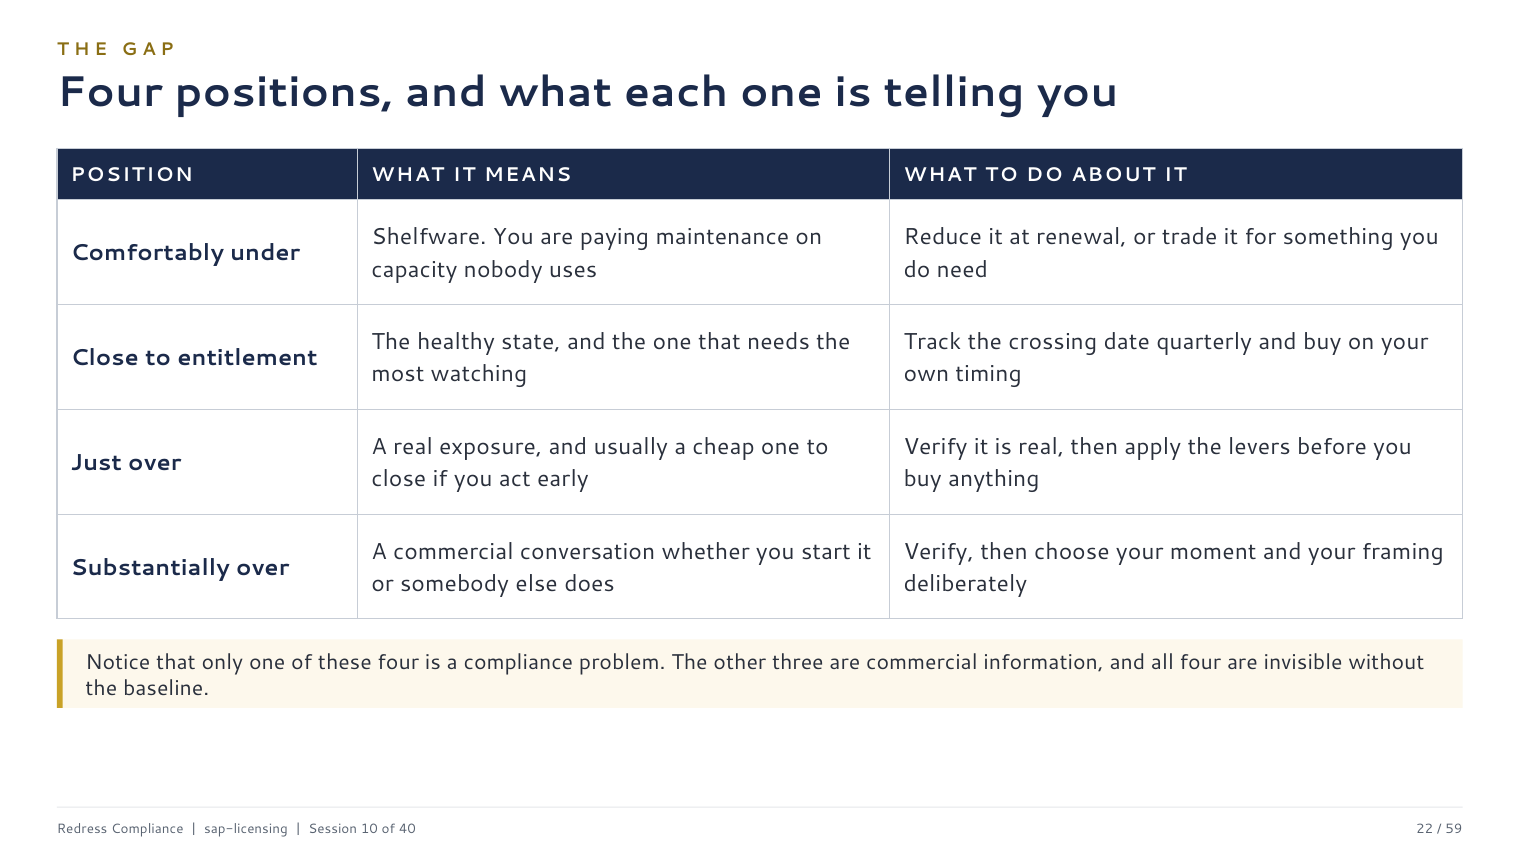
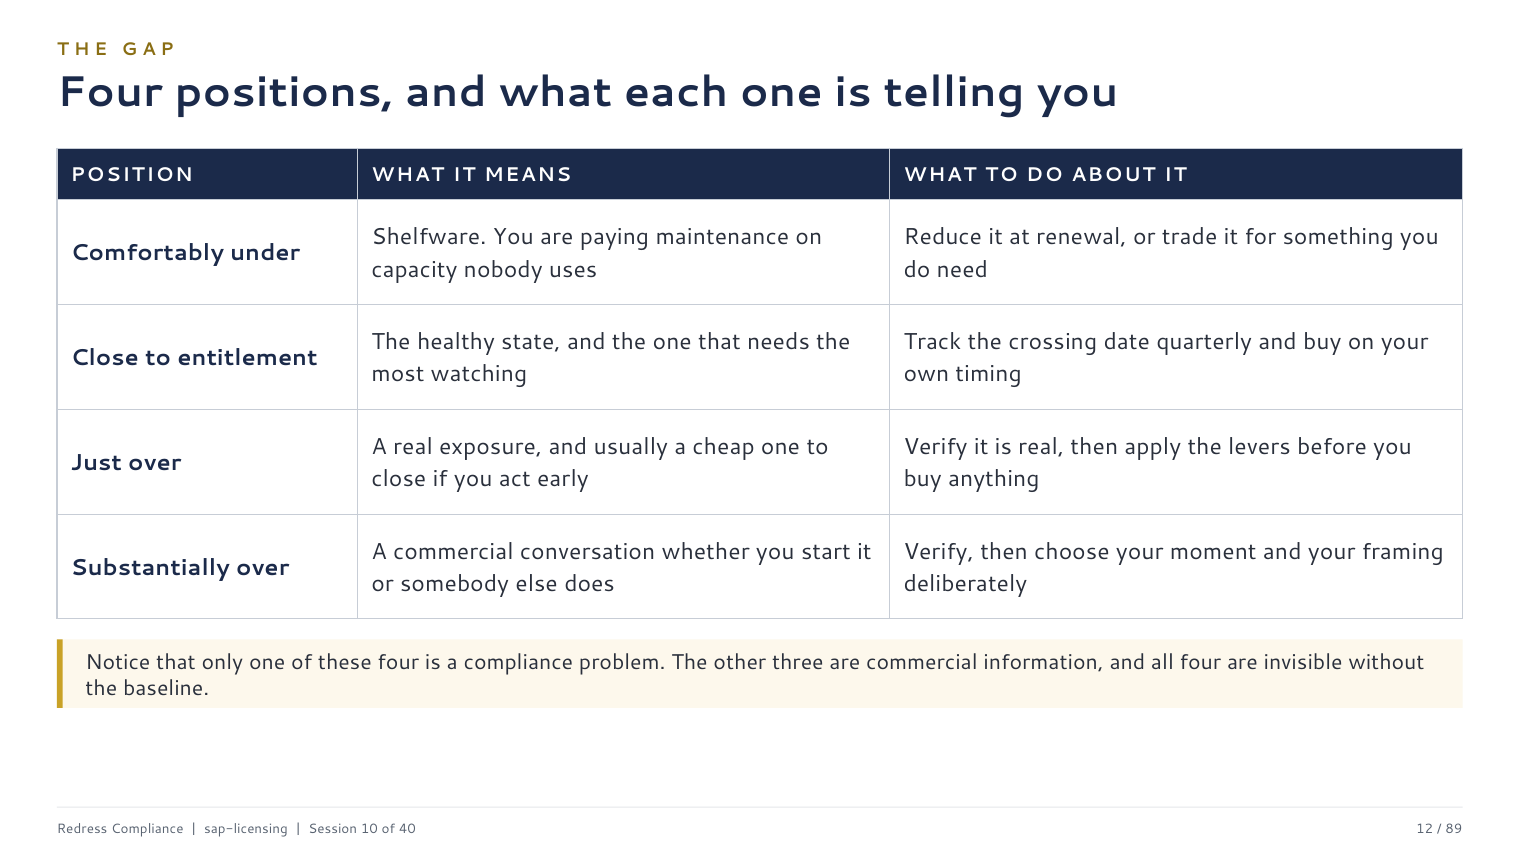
22: 22 -> 12 (1425, 829)
59: 59 -> 89 (1454, 829)
